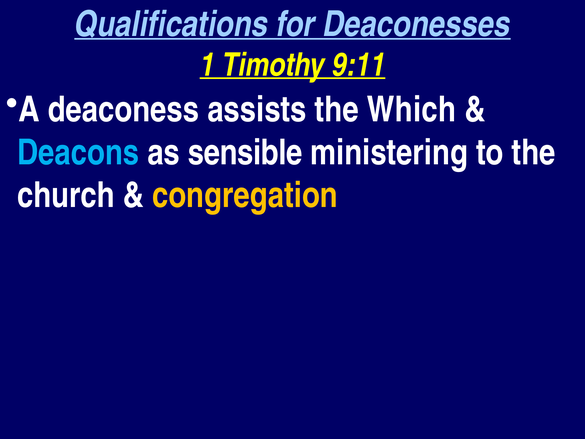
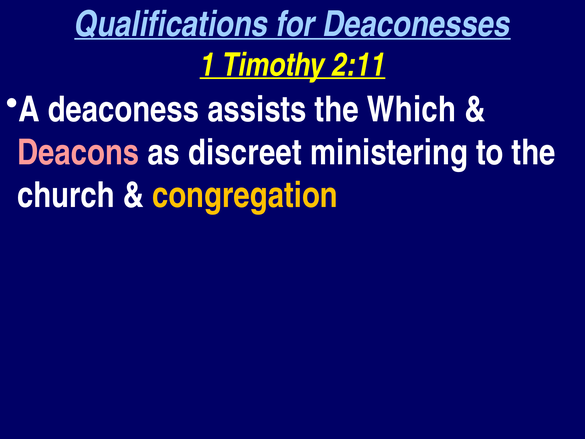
9:11: 9:11 -> 2:11 (359, 65)
Deacons colour: light blue -> pink (78, 152)
sensible: sensible -> discreet (245, 152)
